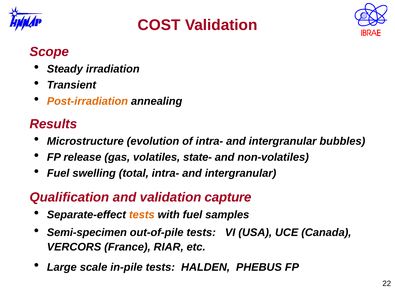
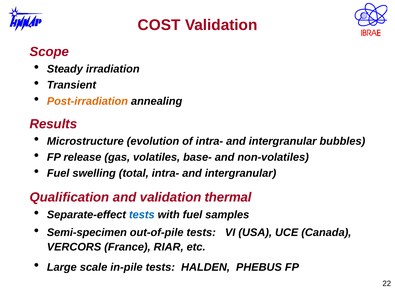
state-: state- -> base- (197, 157)
capture: capture -> thermal (228, 197)
tests colour: orange -> blue (142, 214)
